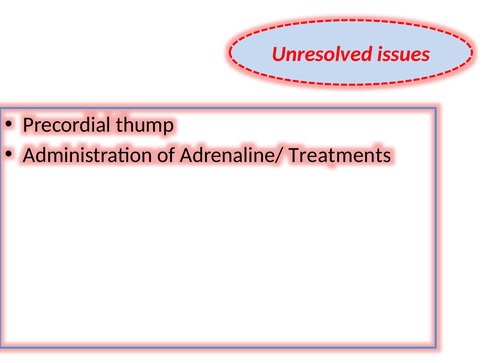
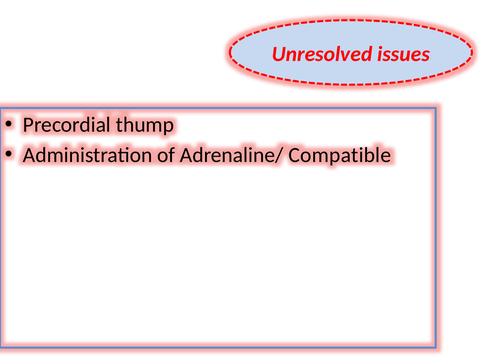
Treatments: Treatments -> Compatible (340, 155)
